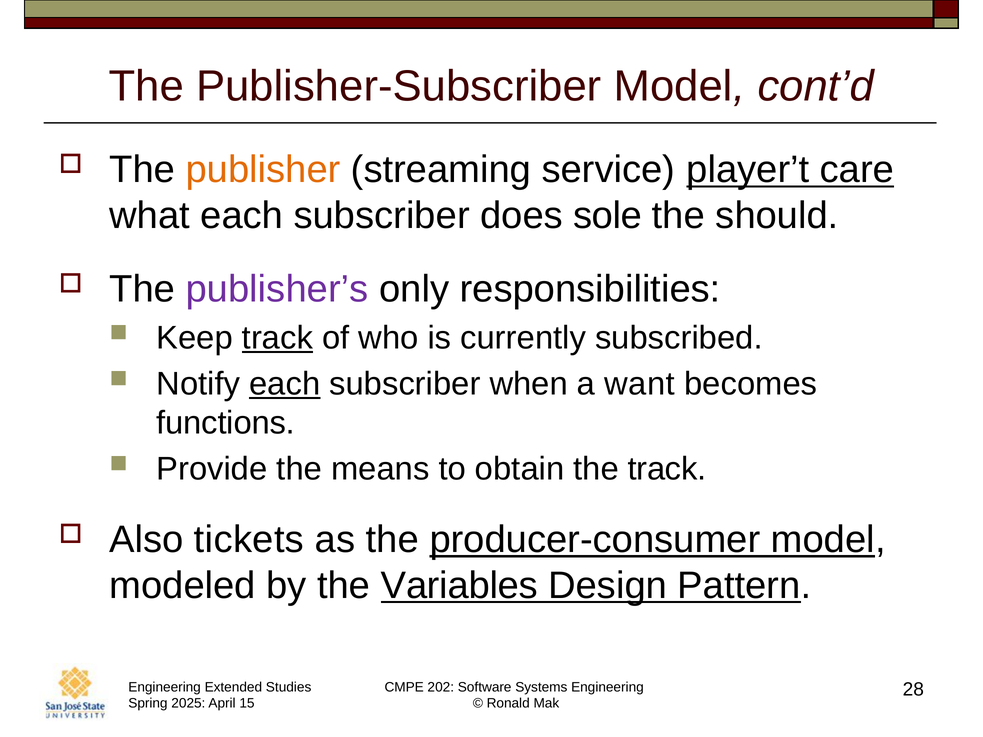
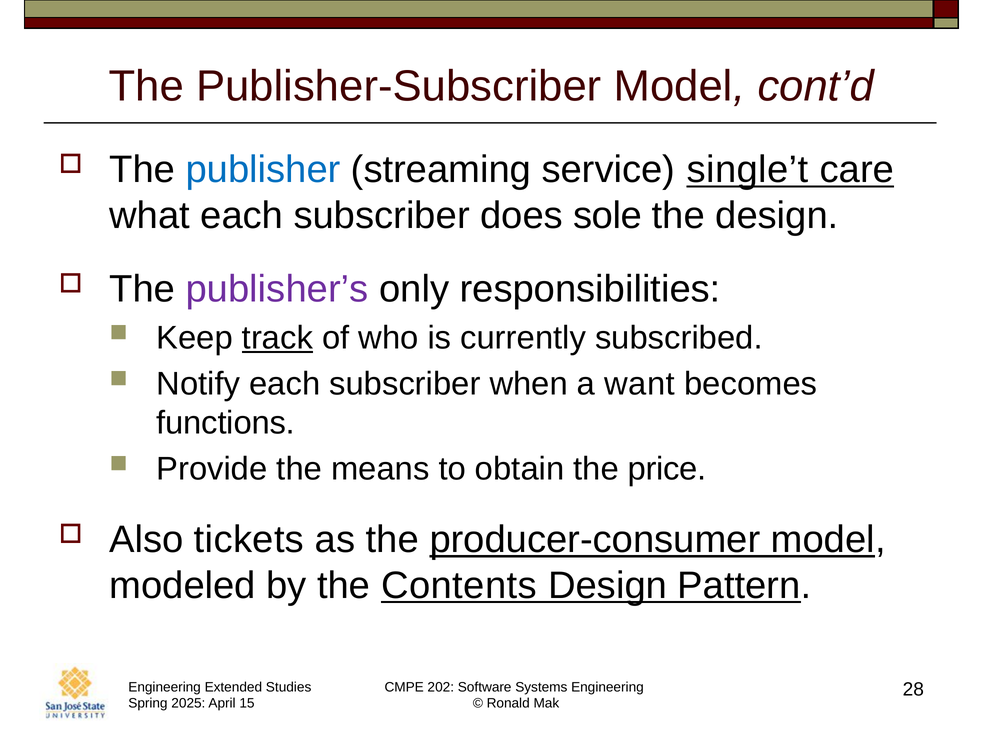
publisher colour: orange -> blue (263, 170)
player’t: player’t -> single’t (748, 170)
the should: should -> design (777, 216)
each underline: present -> none (285, 384)
the track: track -> price (667, 469)
Variables: Variables -> Contents (459, 586)
